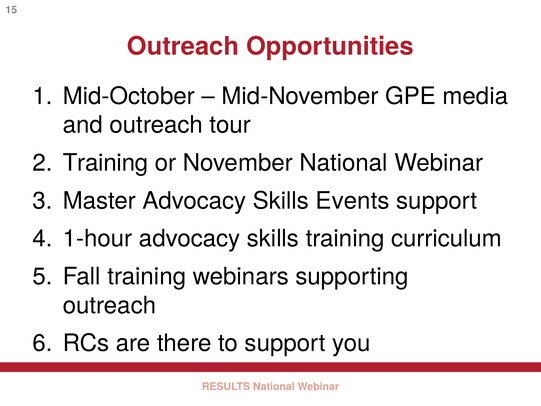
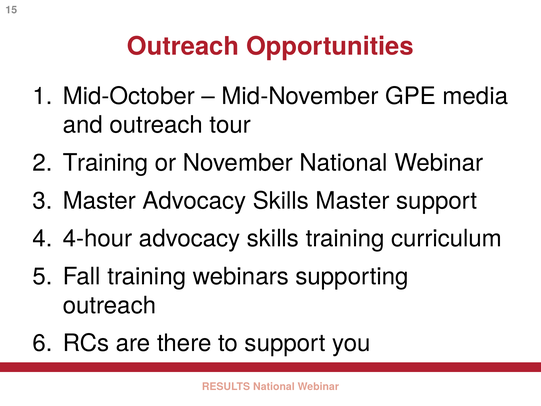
Skills Events: Events -> Master (353, 201)
1-hour: 1-hour -> 4-hour (98, 239)
